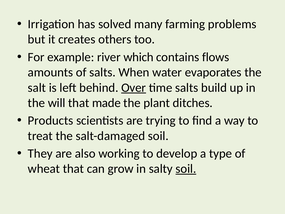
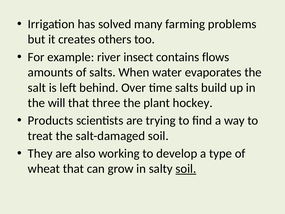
which: which -> insect (138, 57)
Over underline: present -> none (134, 88)
made: made -> three (106, 103)
ditches: ditches -> hockey (193, 103)
